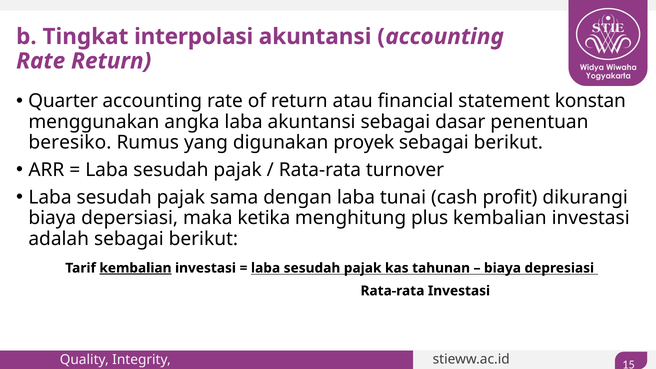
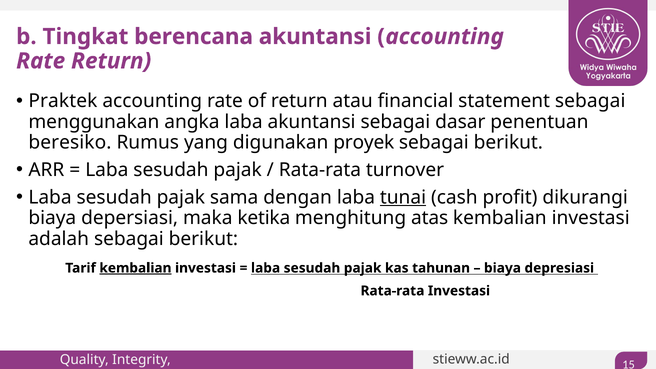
interpolasi: interpolasi -> berencana (194, 37)
Quarter: Quarter -> Praktek (63, 101)
statement konstan: konstan -> sebagai (590, 101)
tunai underline: none -> present (403, 197)
plus: plus -> atas (430, 218)
